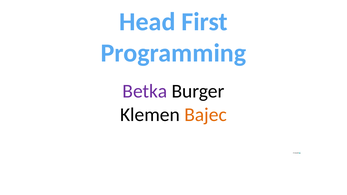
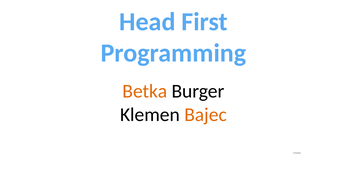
Betka colour: purple -> orange (145, 91)
